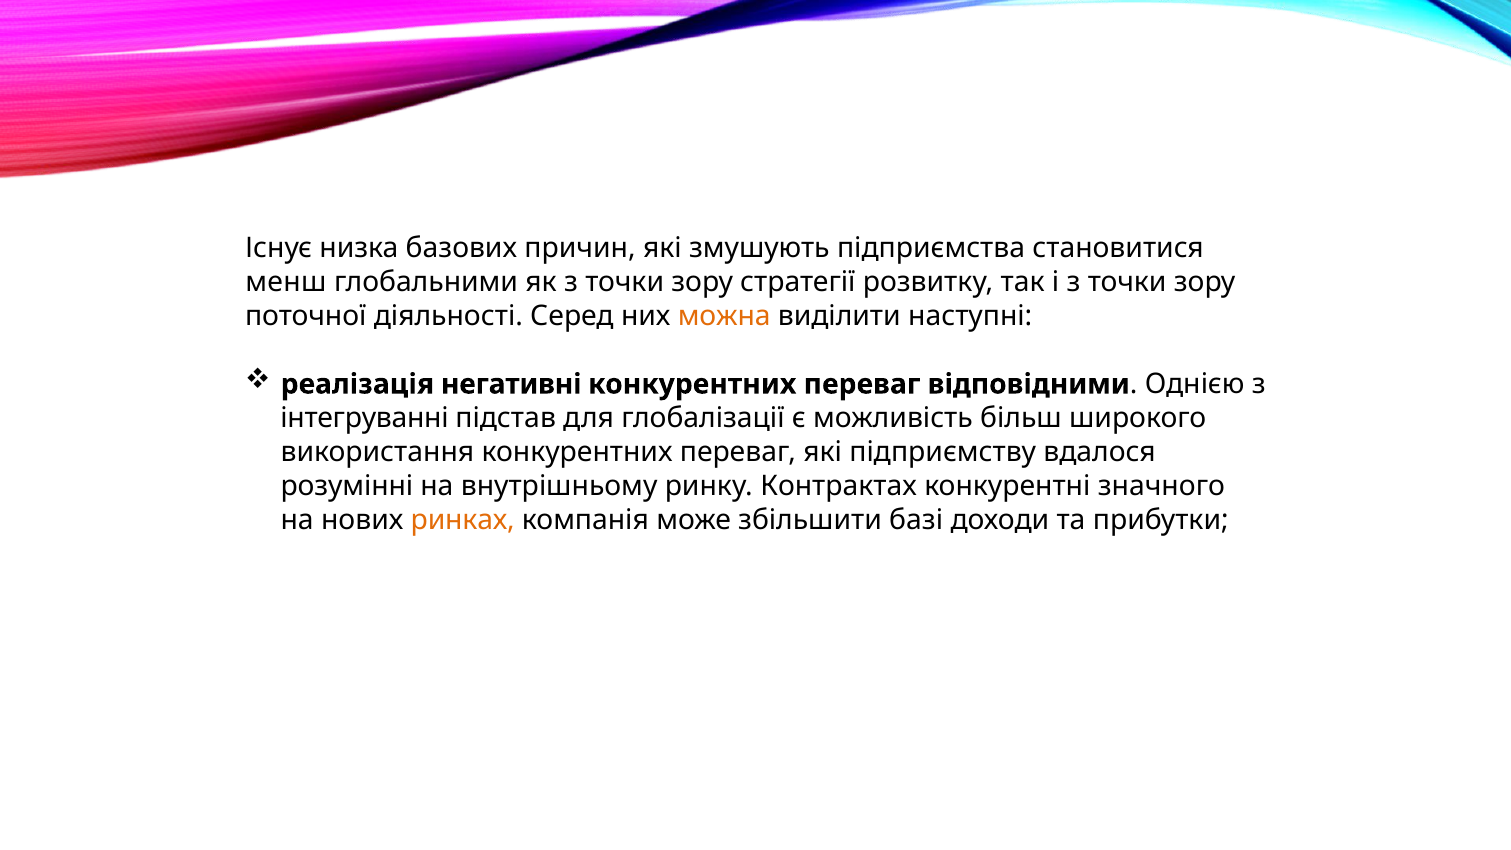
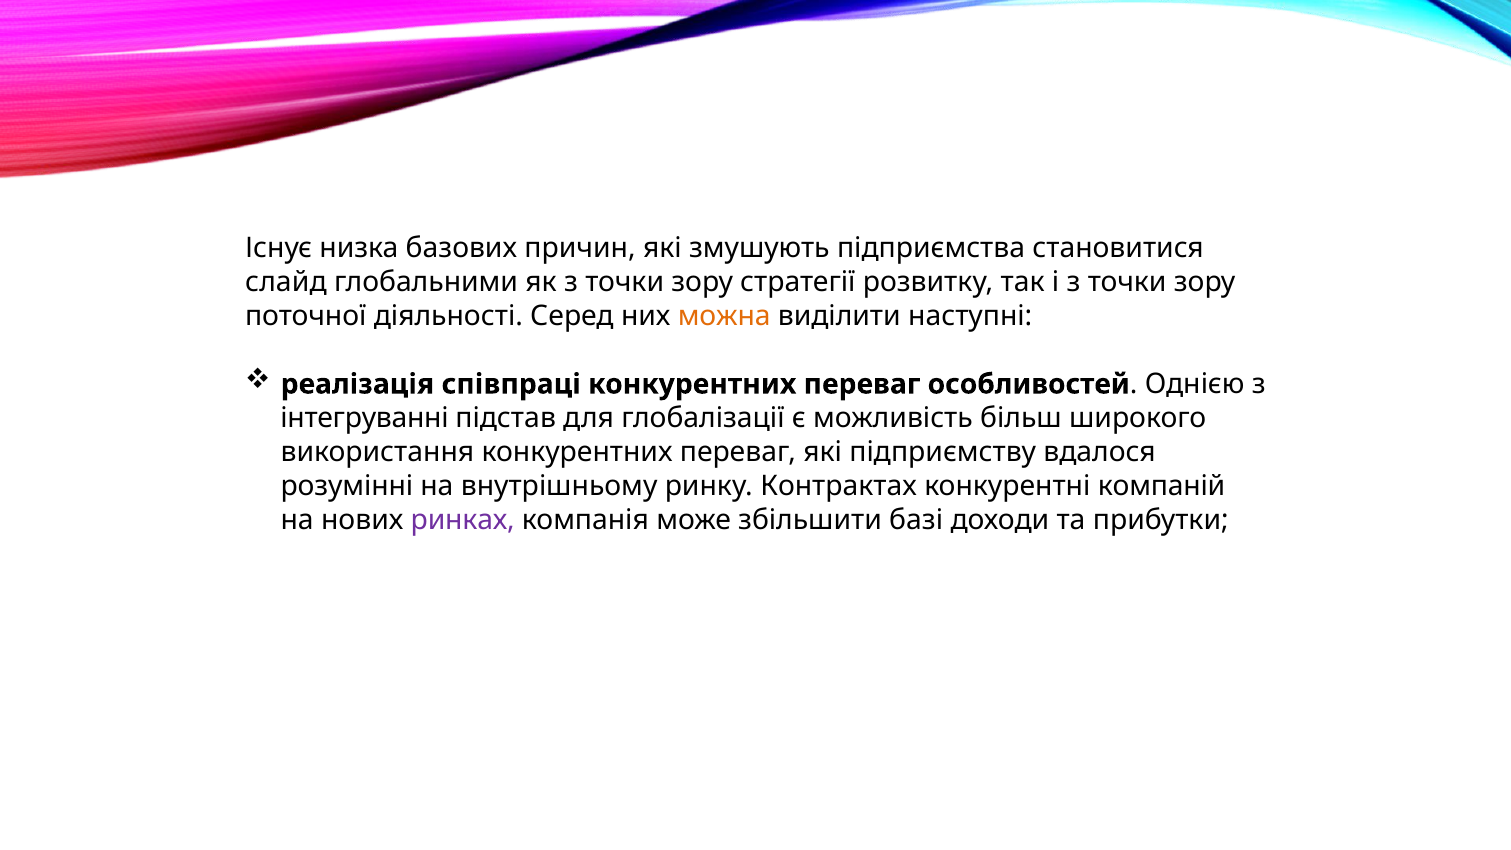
менш: менш -> слайд (286, 282)
негативні: негативні -> співпраці (511, 384)
відповідними: відповідними -> особливостей (1029, 384)
значного: значного -> компаній (1162, 486)
ринках colour: orange -> purple (463, 520)
